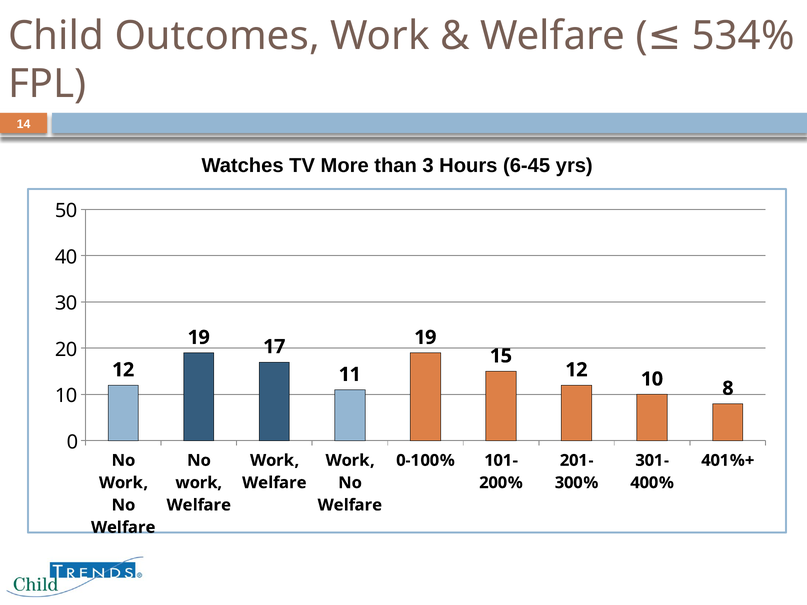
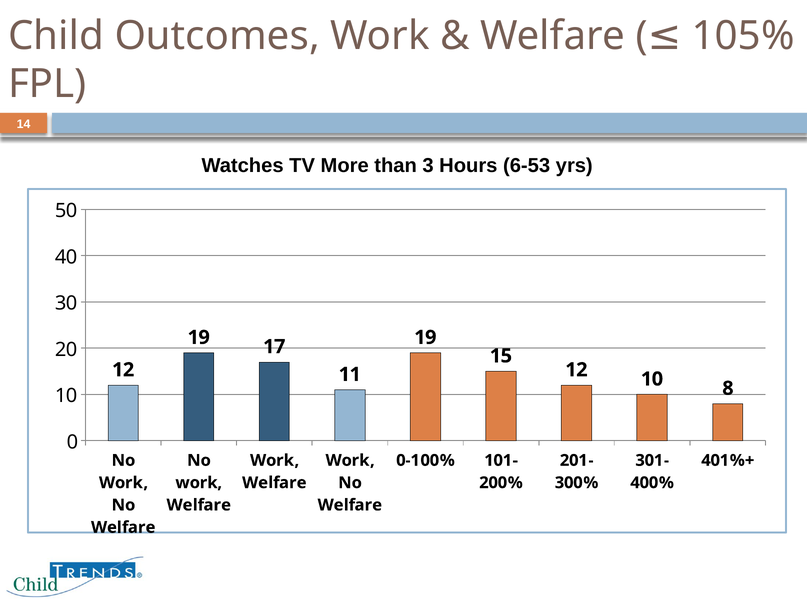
534%: 534% -> 105% (743, 36)
6-45: 6-45 -> 6-53 (527, 165)
